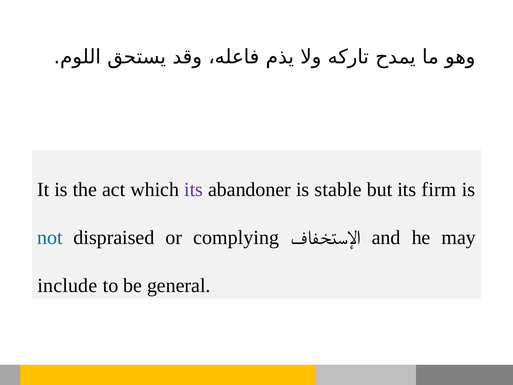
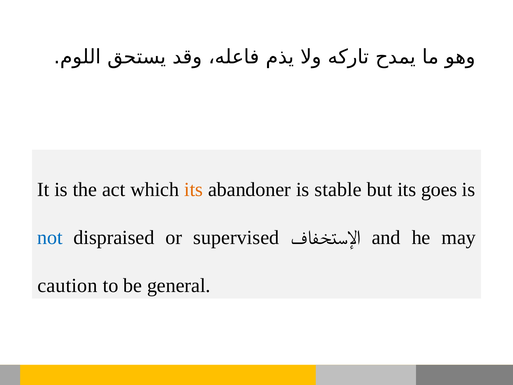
its colour: purple -> orange (194, 189)
firm: firm -> goes (439, 189)
complying: complying -> supervised (236, 237)
include: include -> caution (67, 285)
